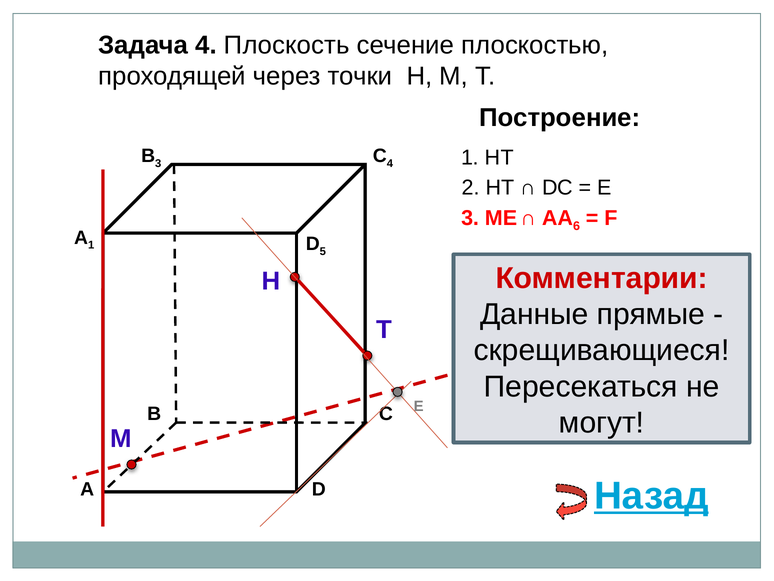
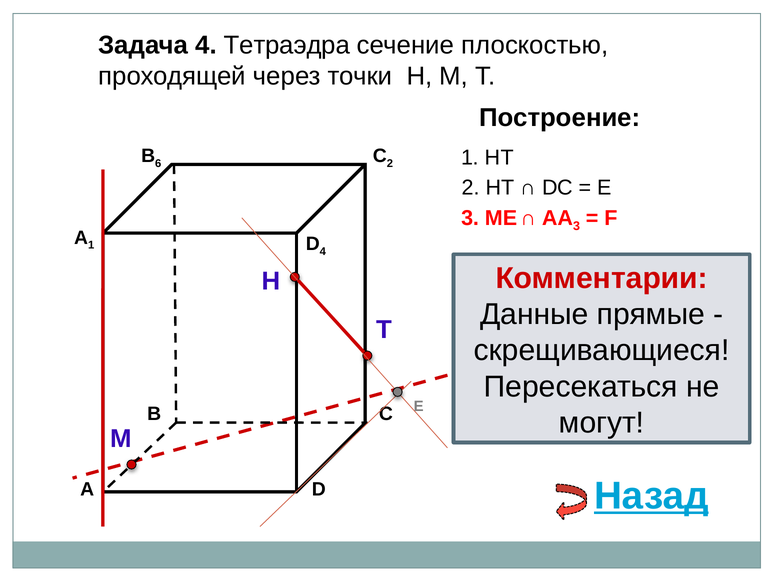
Плоскость: Плоскость -> Тетраэдра (287, 45)
В 3: 3 -> 6 (158, 163)
4: 4 -> 2 (390, 163)
6: 6 -> 3 (577, 226)
D 5: 5 -> 4 (323, 251)
